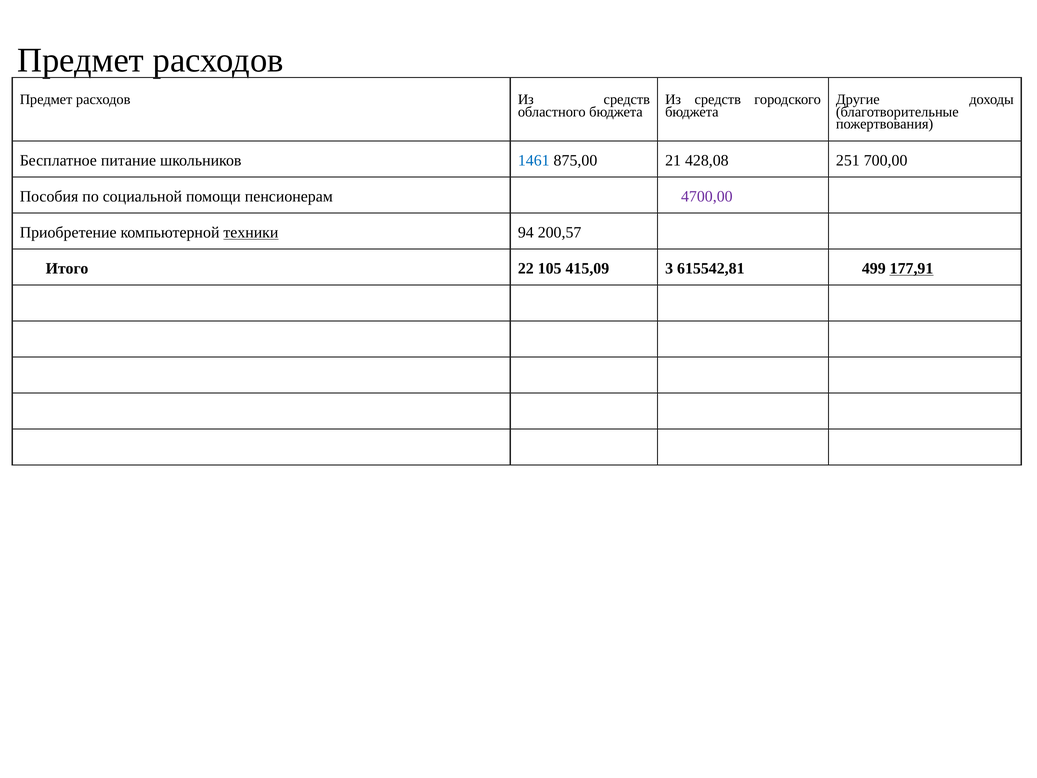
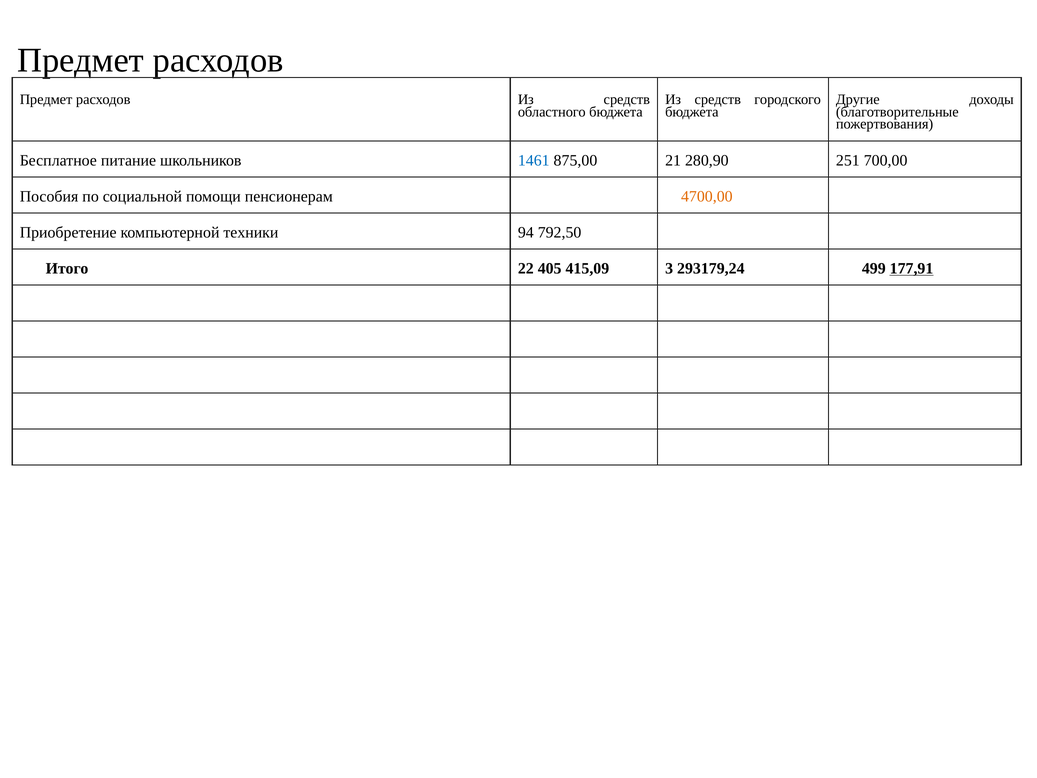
428,08: 428,08 -> 280,90 (707, 160)
4700,00 colour: purple -> orange (707, 196)
техники underline: present -> none (251, 232)
200,57: 200,57 -> 792,50 (560, 232)
105: 105 -> 405 (550, 268)
615542,81: 615542,81 -> 293179,24 (711, 268)
